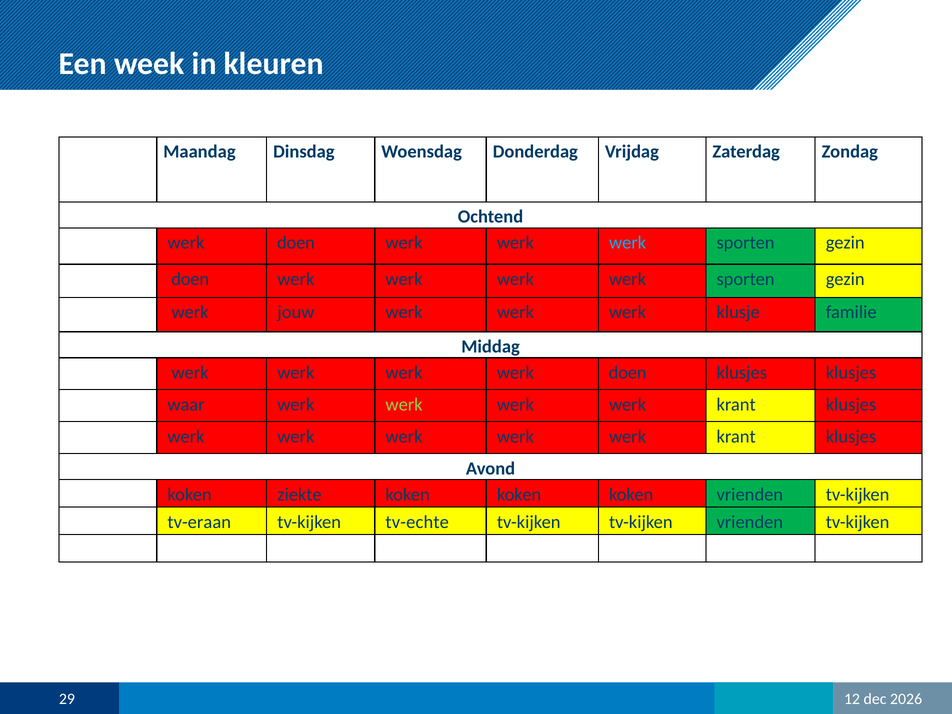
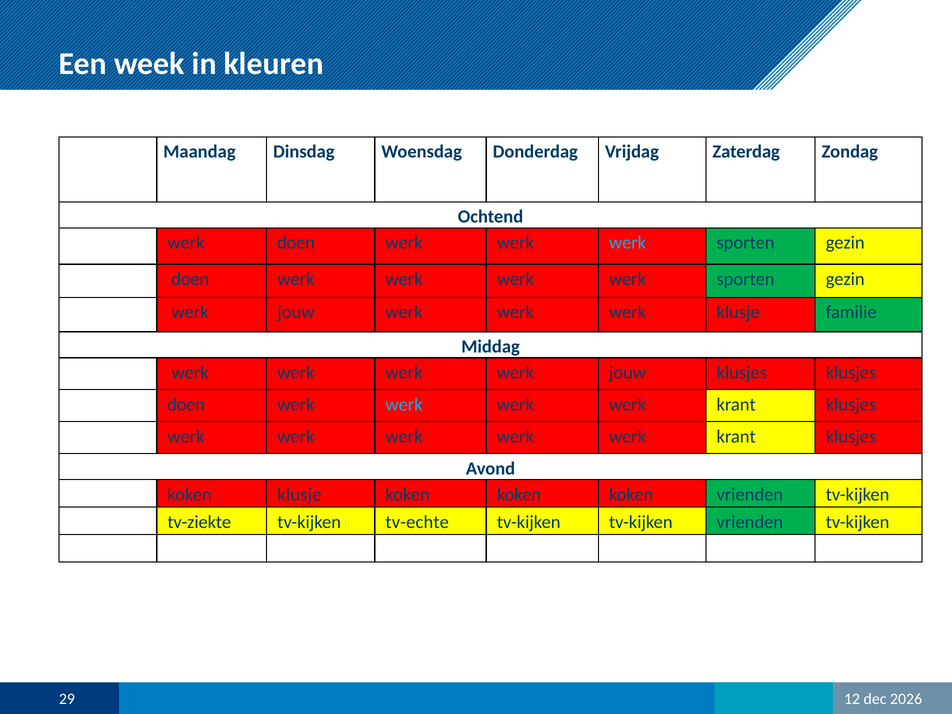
werk werk doen: doen -> jouw (628, 373)
waar: waar -> doen (186, 405)
werk colour: light green -> light blue (404, 405)
koken ziekte: ziekte -> klusje (299, 494)
tv-eraan: tv-eraan -> tv-ziekte (199, 522)
